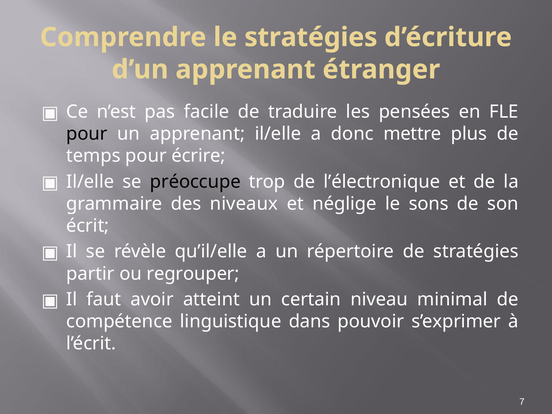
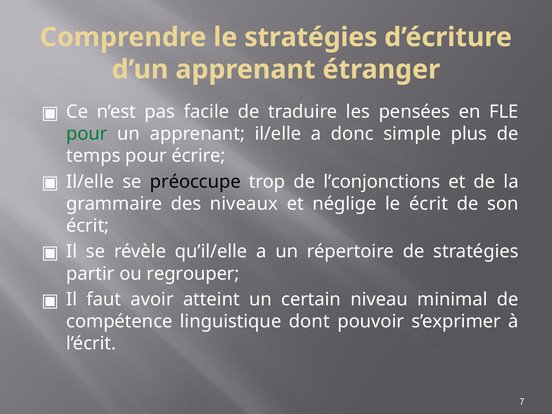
pour colour: black -> green (87, 134)
mettre: mettre -> simple (412, 134)
l’électronique: l’électronique -> l’conjonctions (382, 182)
le sons: sons -> écrit (429, 204)
dans: dans -> dont (309, 321)
